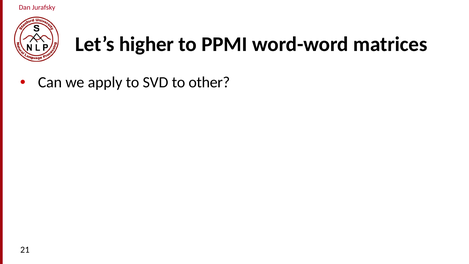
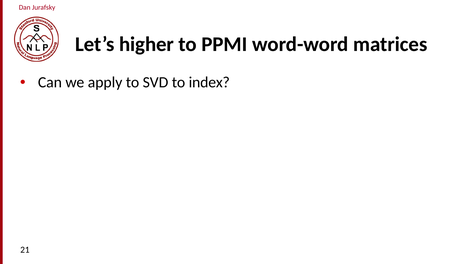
other: other -> index (209, 82)
